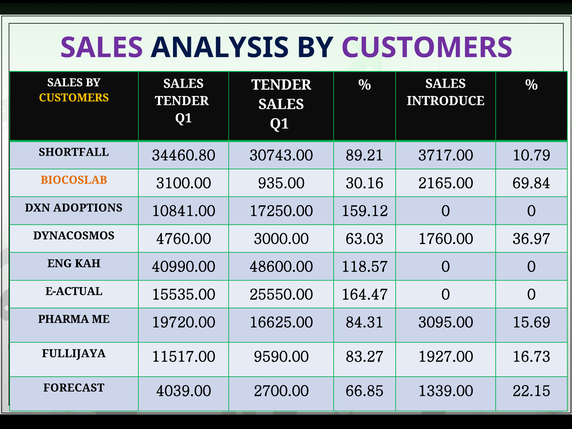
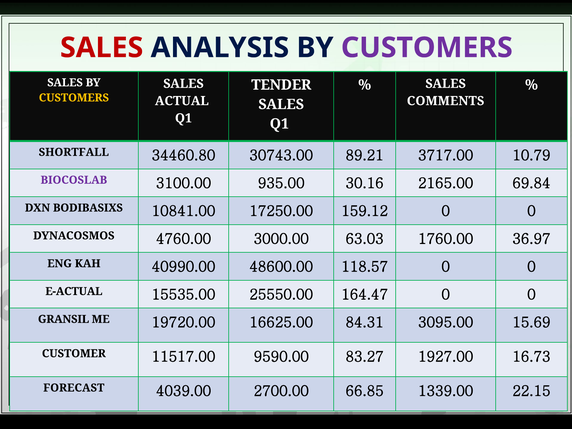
SALES colour: purple -> red (102, 48)
TENDER: TENDER -> ACTUAL (182, 101)
INTRODUCE: INTRODUCE -> COMMENTS (446, 101)
BIOCOSLAB colour: orange -> purple (74, 180)
ADOPTIONS: ADOPTIONS -> BODIBASIXS (88, 208)
PHARMA: PHARMA -> GRANSIL (64, 319)
FULLIJAYA: FULLIJAYA -> CUSTOMER (74, 354)
